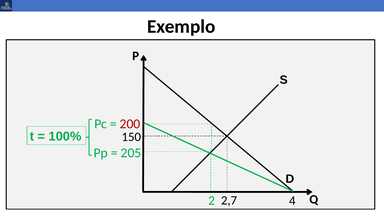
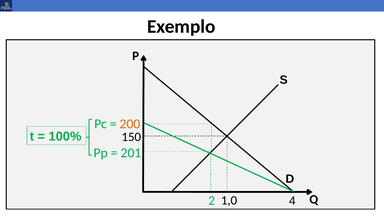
200 colour: red -> orange (130, 124)
205: 205 -> 201 (131, 153)
2,7: 2,7 -> 1,0 (229, 200)
